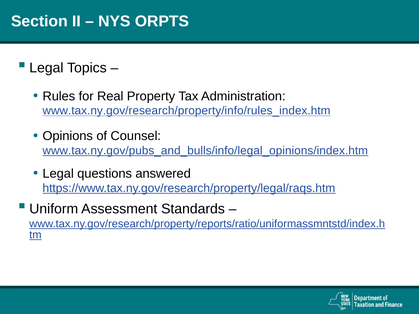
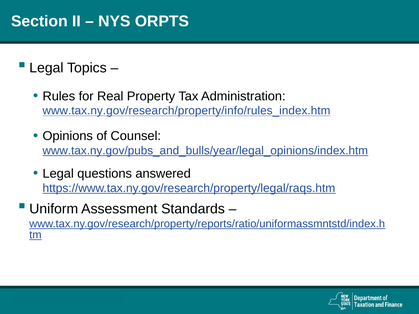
www.tax.ny.gov/pubs_and_bulls/info/legal_opinions/index.htm: www.tax.ny.gov/pubs_and_bulls/info/legal_opinions/index.htm -> www.tax.ny.gov/pubs_and_bulls/year/legal_opinions/index.htm (205, 151)
